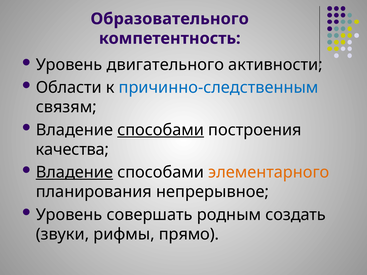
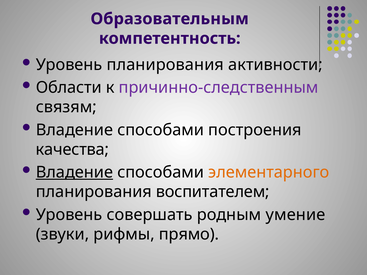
Образовательного: Образовательного -> Образовательным (170, 19)
Уровень двигательного: двигательного -> планирования (165, 65)
причинно-следственным colour: blue -> purple (219, 88)
способами underline: present -> none (161, 130)
непрерывное: непрерывное -> воспитателем (213, 192)
создать: создать -> умение (295, 215)
